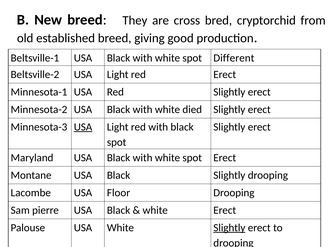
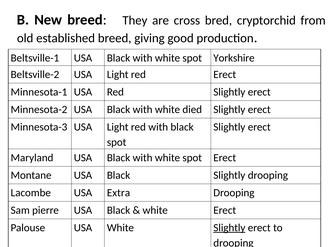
Different: Different -> Yorkshire (234, 58)
USA underline: present -> none (83, 127)
Floor: Floor -> Extra (118, 193)
